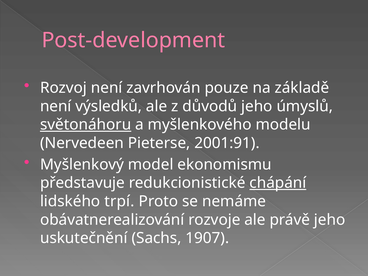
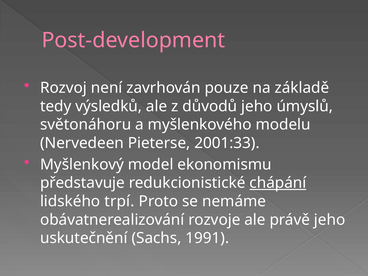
není: není -> tedy (56, 106)
světonáhoru underline: present -> none (86, 125)
2001:91: 2001:91 -> 2001:33 (227, 143)
1907: 1907 -> 1991 (207, 238)
